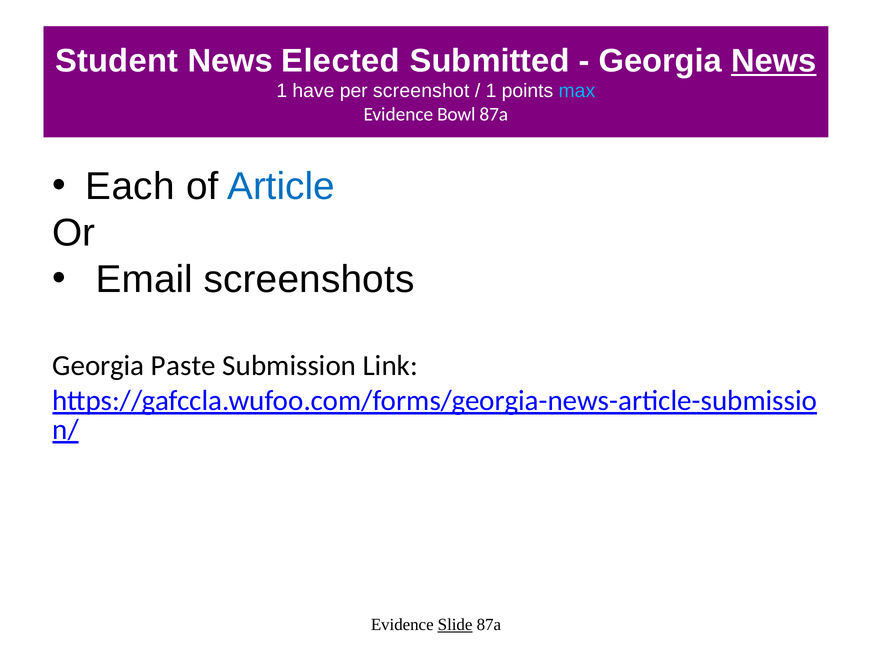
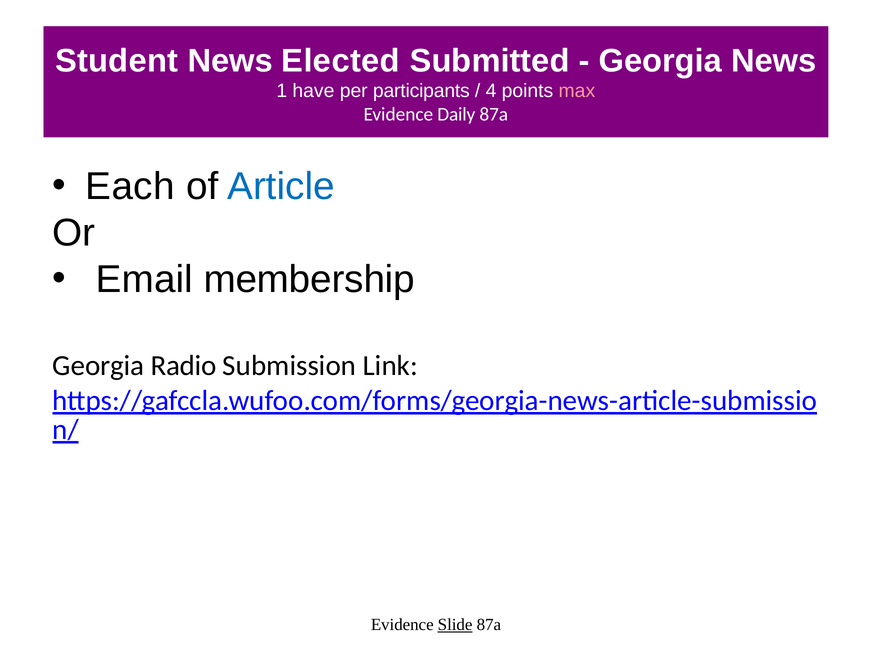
News underline: present -> none (774, 61)
screenshot: screenshot -> participants (421, 91)
1: 1 -> 4 (491, 91)
max colour: light blue -> pink (577, 91)
Bowl: Bowl -> Daily (456, 114)
screenshots: screenshots -> membership (309, 279)
Paste: Paste -> Radio (184, 366)
